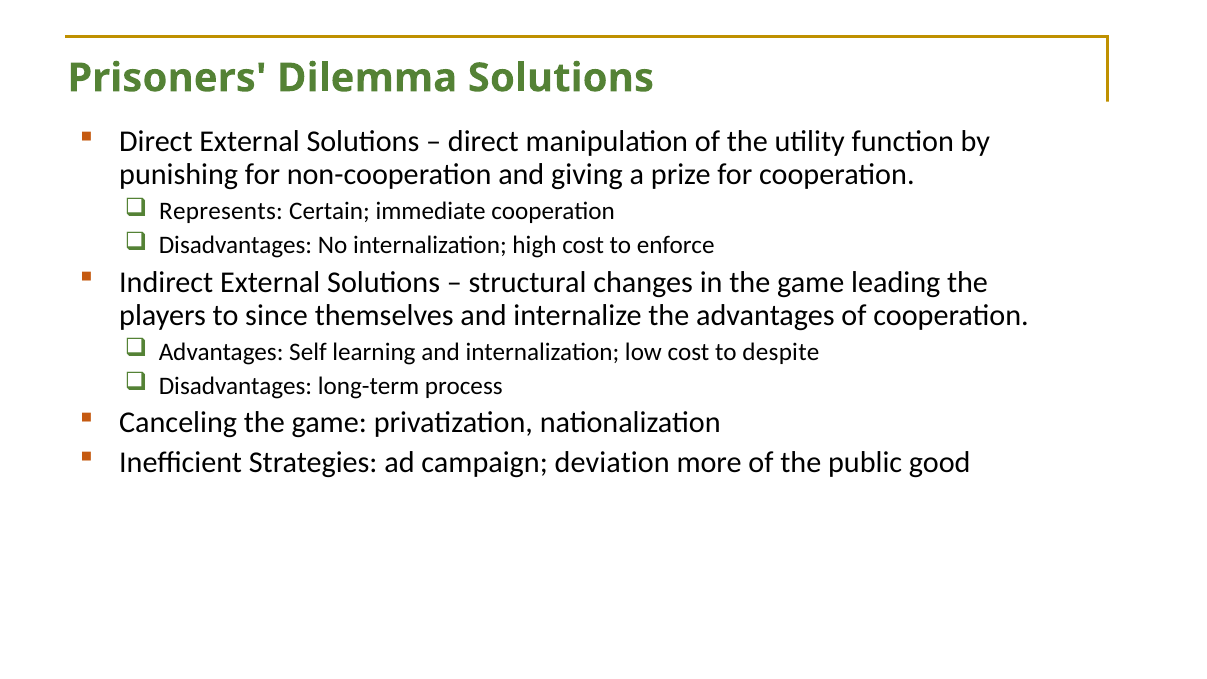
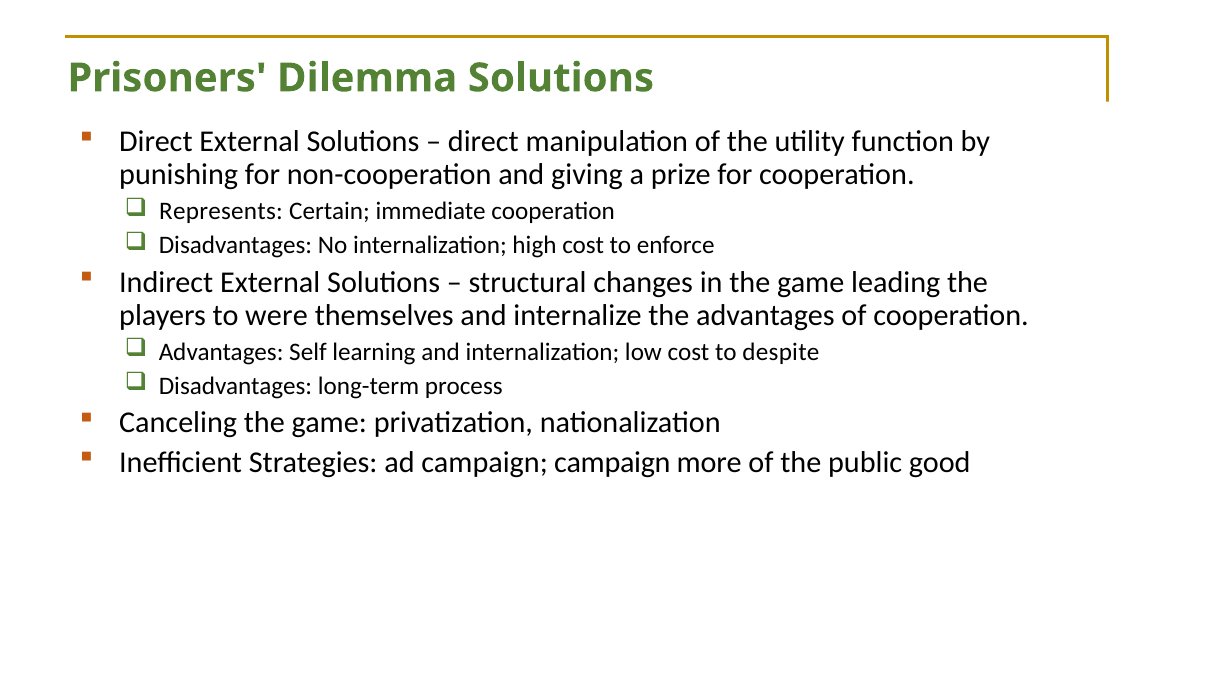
since: since -> were (277, 315)
campaign deviation: deviation -> campaign (612, 462)
